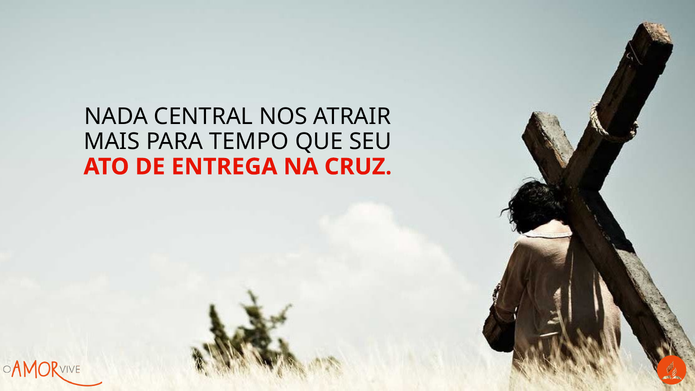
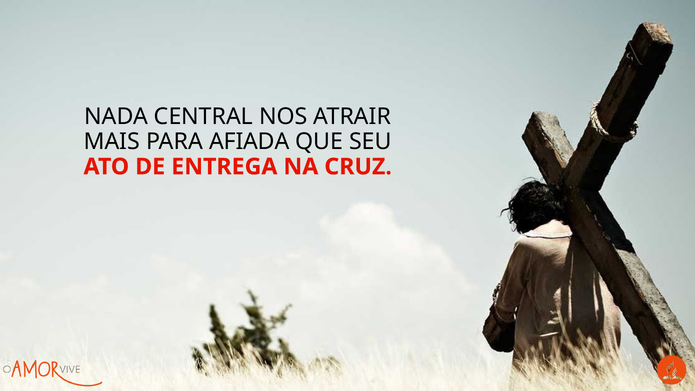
TEMPO: TEMPO -> AFIADA (249, 142)
